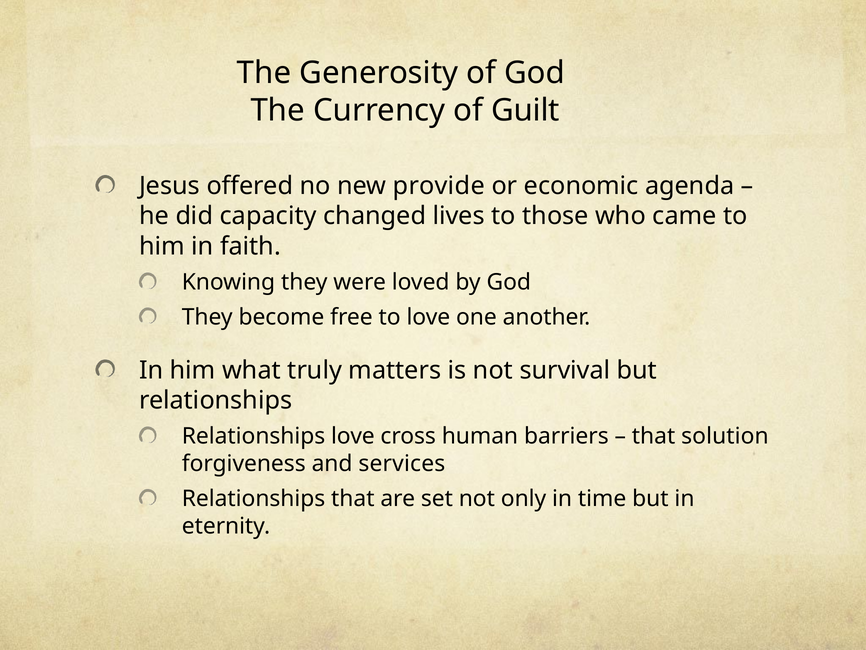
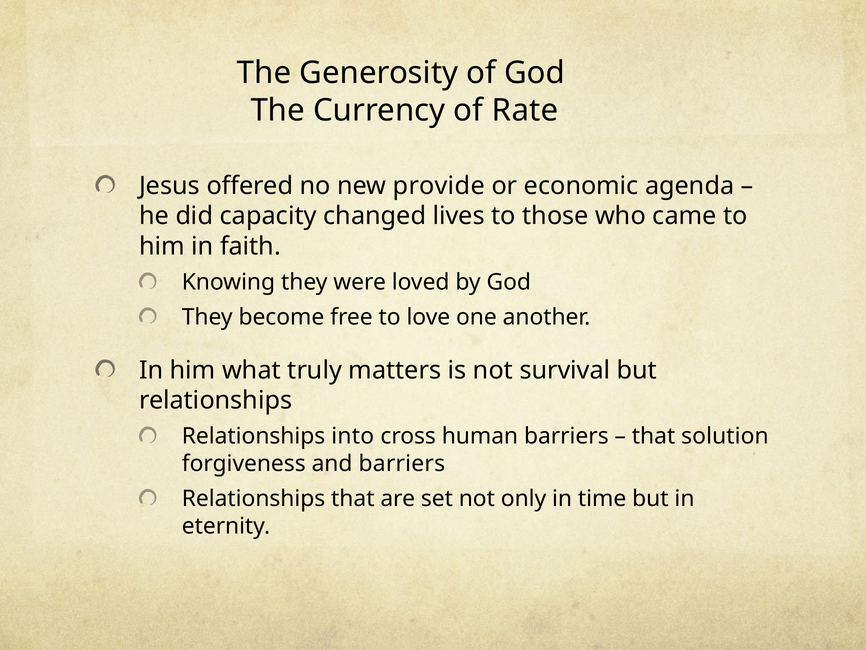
Guilt: Guilt -> Rate (525, 110)
Relationships love: love -> into (353, 436)
and services: services -> barriers (402, 464)
